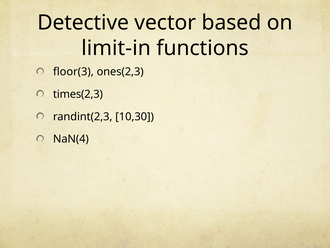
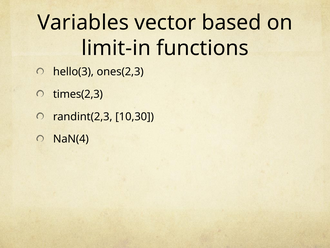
Detective: Detective -> Variables (83, 23)
floor(3: floor(3 -> hello(3 (73, 72)
